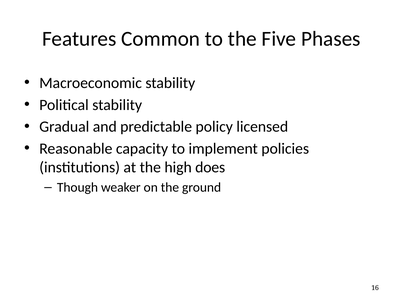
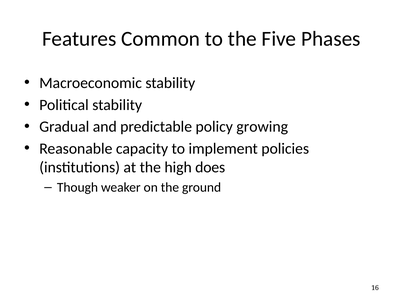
licensed: licensed -> growing (262, 127)
